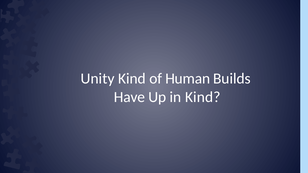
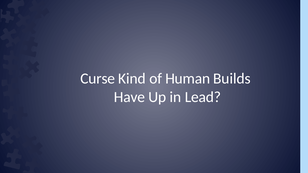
Unity: Unity -> Curse (98, 79)
in Kind: Kind -> Lead (203, 97)
